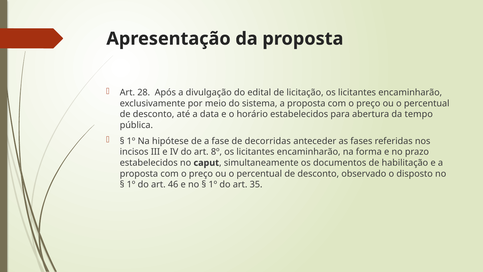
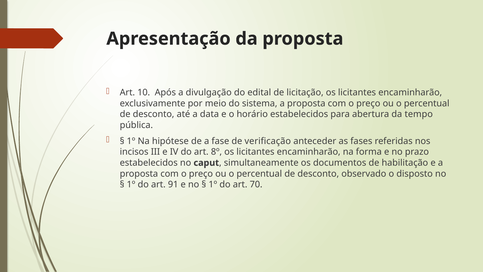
28: 28 -> 10 (144, 92)
decorridas: decorridas -> verificação (268, 141)
46: 46 -> 91 (173, 184)
35: 35 -> 70 (256, 184)
